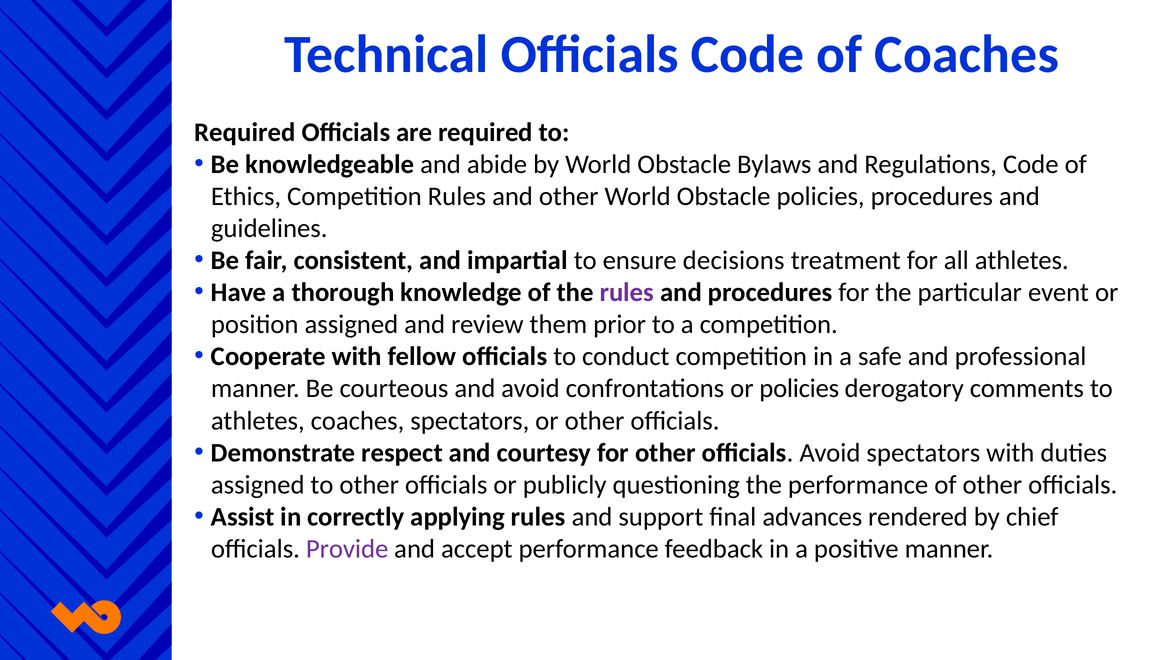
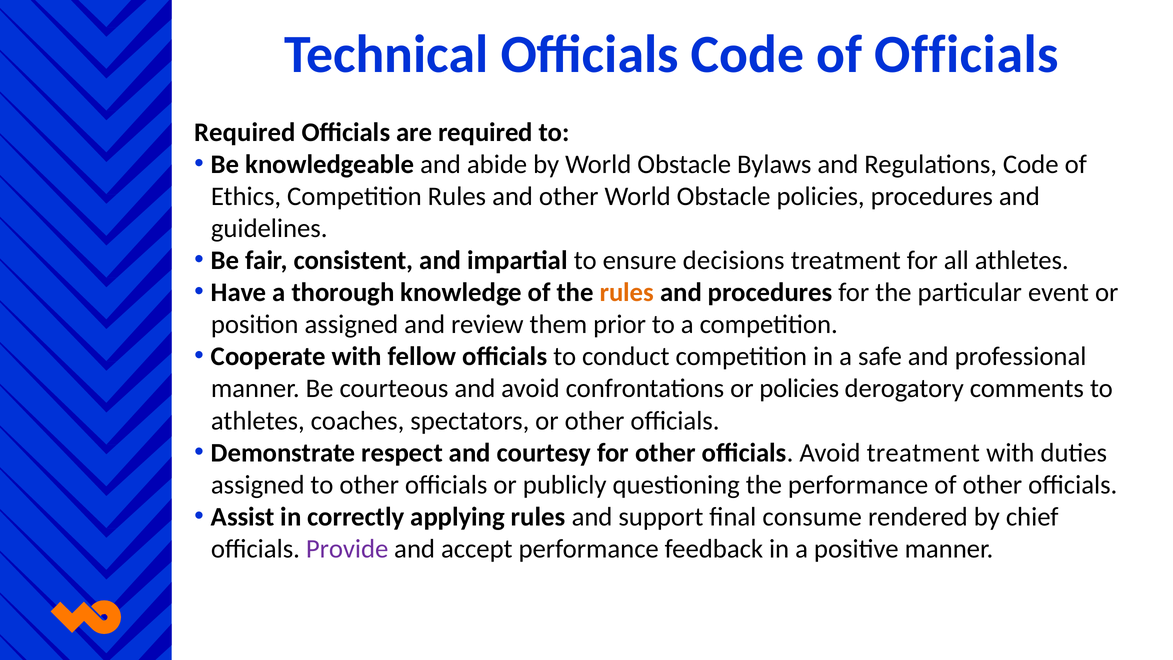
of Coaches: Coaches -> Officials (967, 54)
rules colour: purple -> orange (627, 292)
Avoid spectators: spectators -> treatment (923, 453)
advances: advances -> consume (812, 517)
